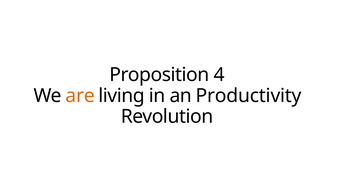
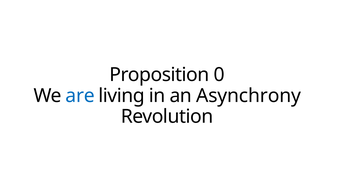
4: 4 -> 0 (219, 75)
are colour: orange -> blue (80, 96)
Productivity: Productivity -> Asynchrony (249, 96)
